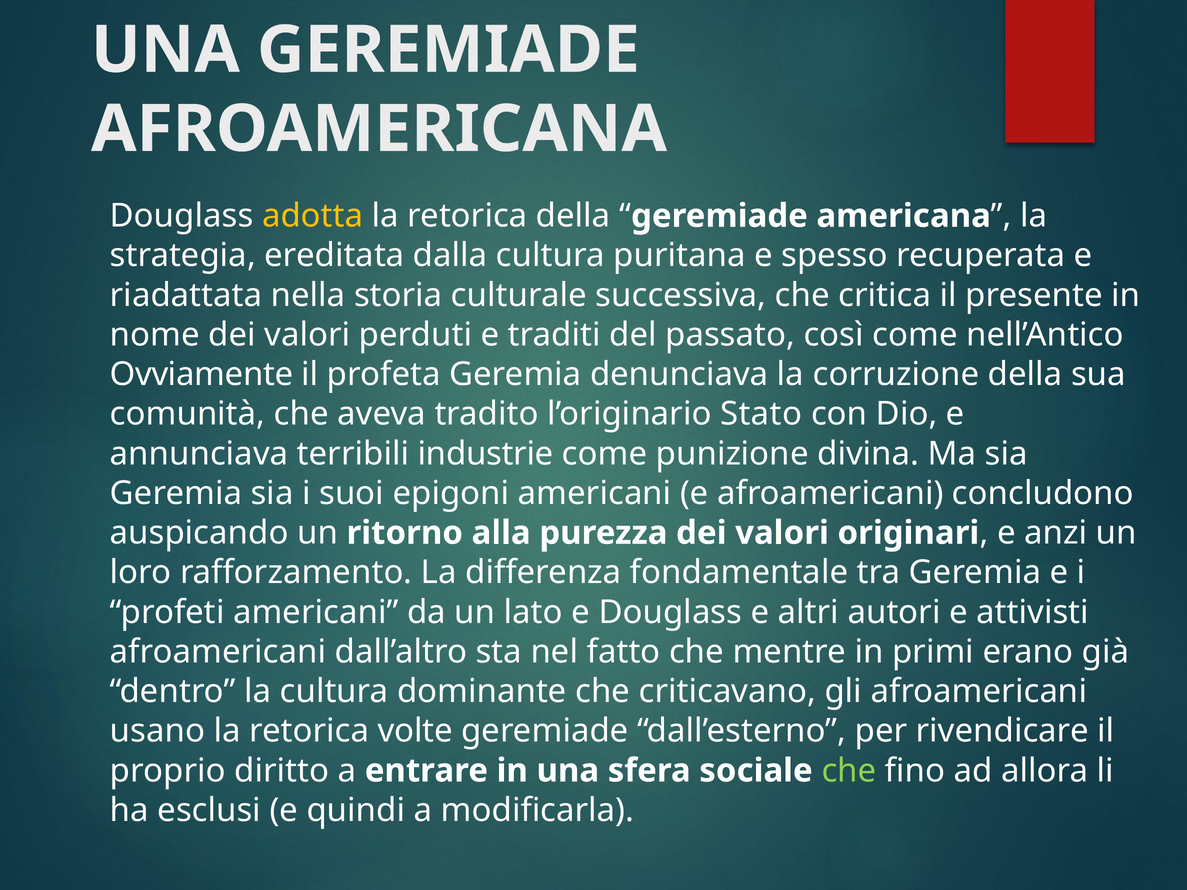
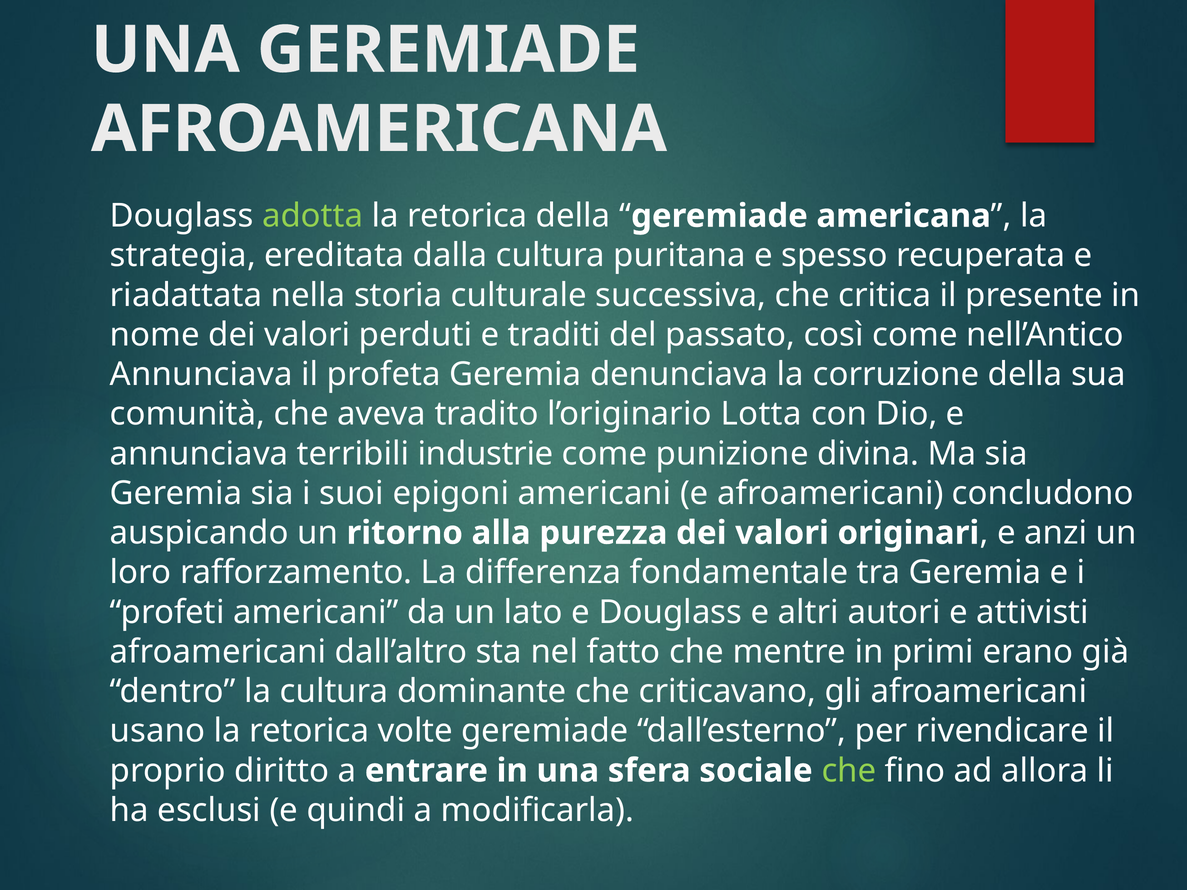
adotta colour: yellow -> light green (313, 216)
Ovviamente: Ovviamente -> Annunciava (201, 375)
Stato: Stato -> Lotta (761, 414)
